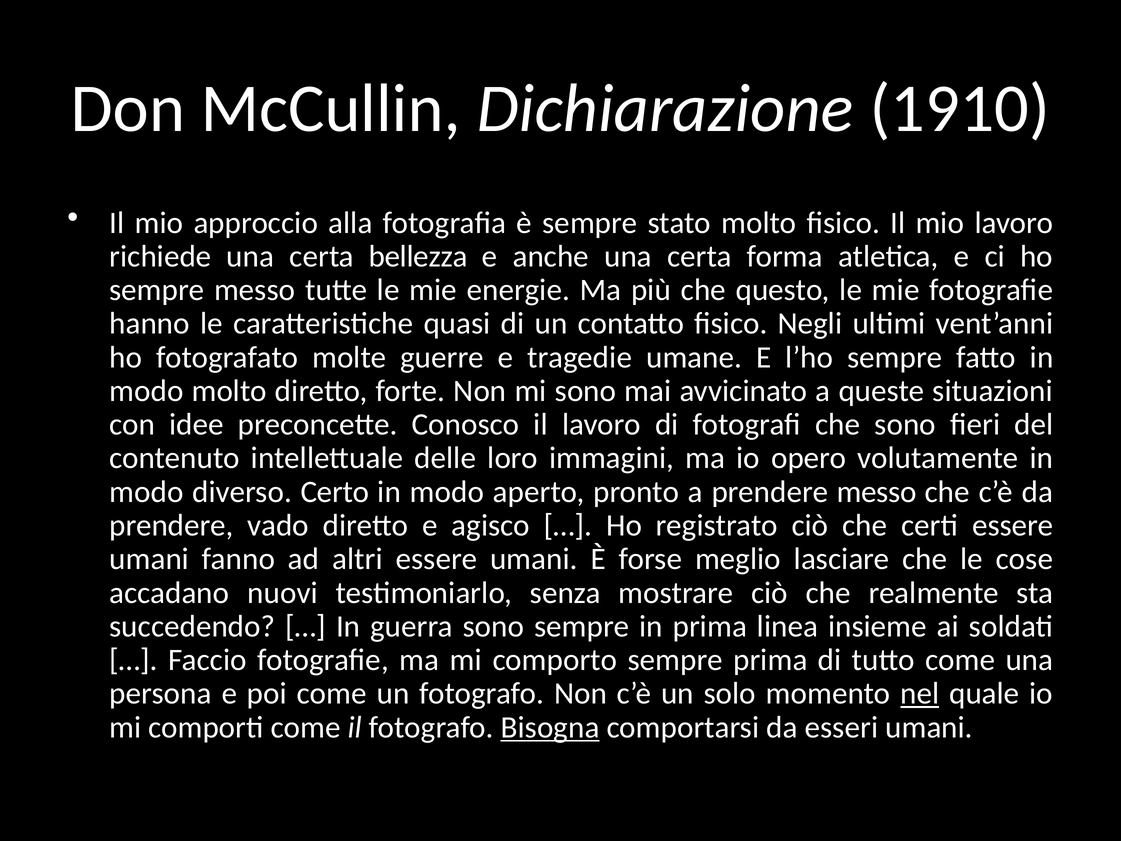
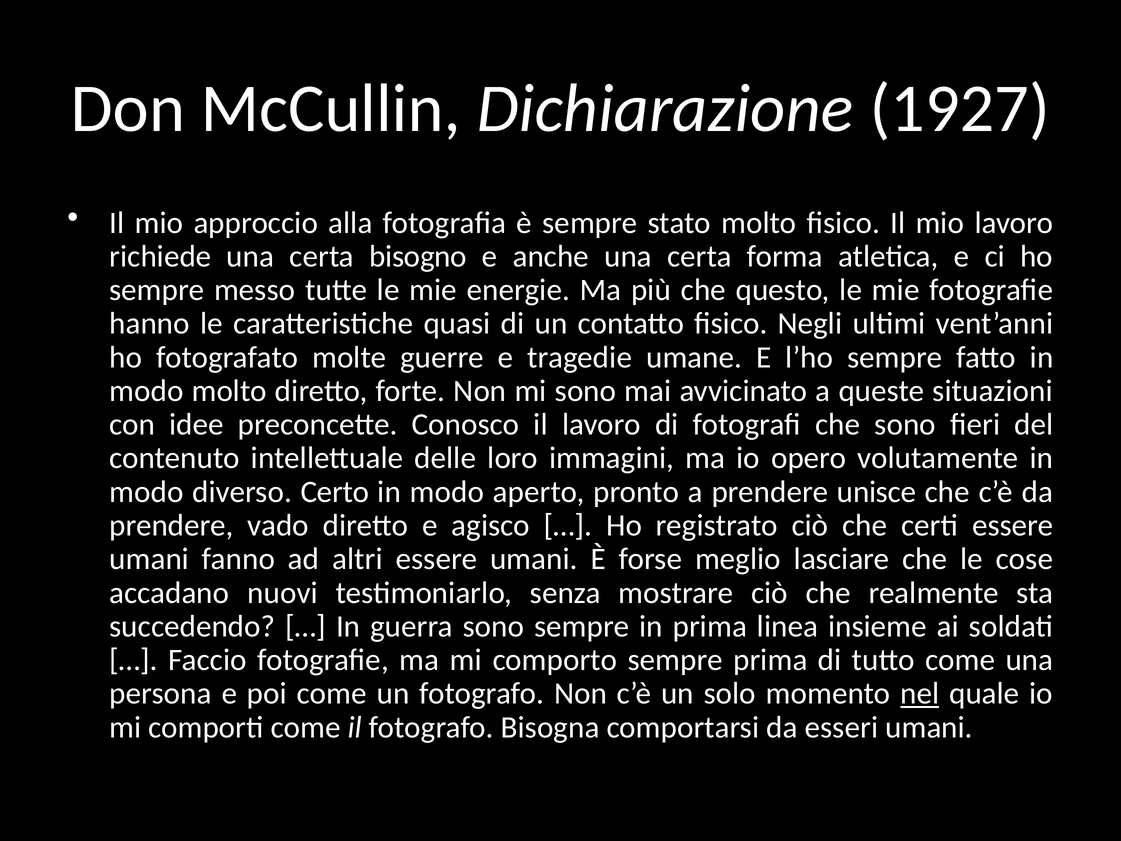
1910: 1910 -> 1927 (960, 109)
bellezza: bellezza -> bisogno (418, 256)
prendere messo: messo -> unisce (877, 492)
Bisogna underline: present -> none (550, 727)
